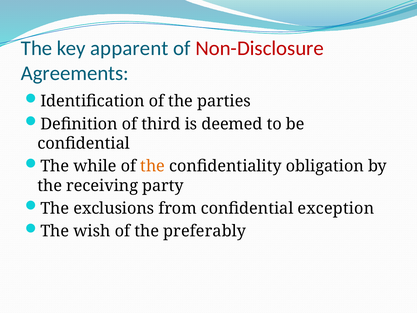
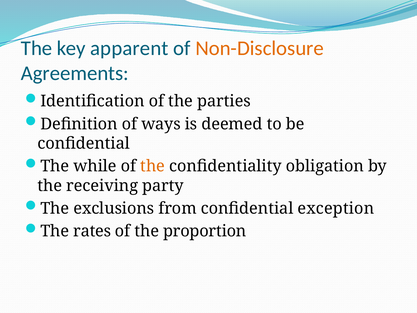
Non-Disclosure colour: red -> orange (260, 48)
third: third -> ways (161, 124)
wish: wish -> rates (92, 231)
preferably: preferably -> proportion (205, 231)
